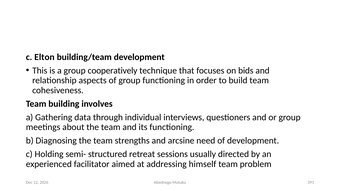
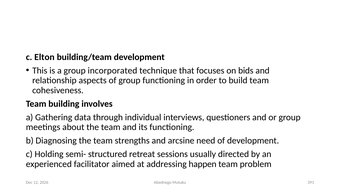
cooperatively: cooperatively -> incorporated (112, 71)
himself: himself -> happen (203, 164)
